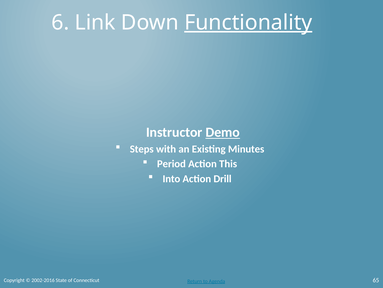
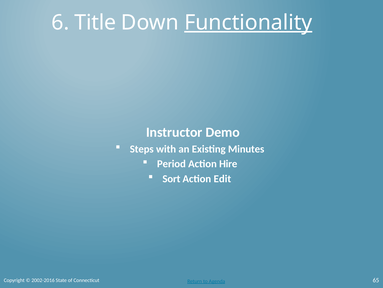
Link: Link -> Title (95, 23)
Demo underline: present -> none (223, 132)
This: This -> Hire (228, 164)
Into: Into -> Sort (171, 178)
Drill: Drill -> Edit (222, 178)
